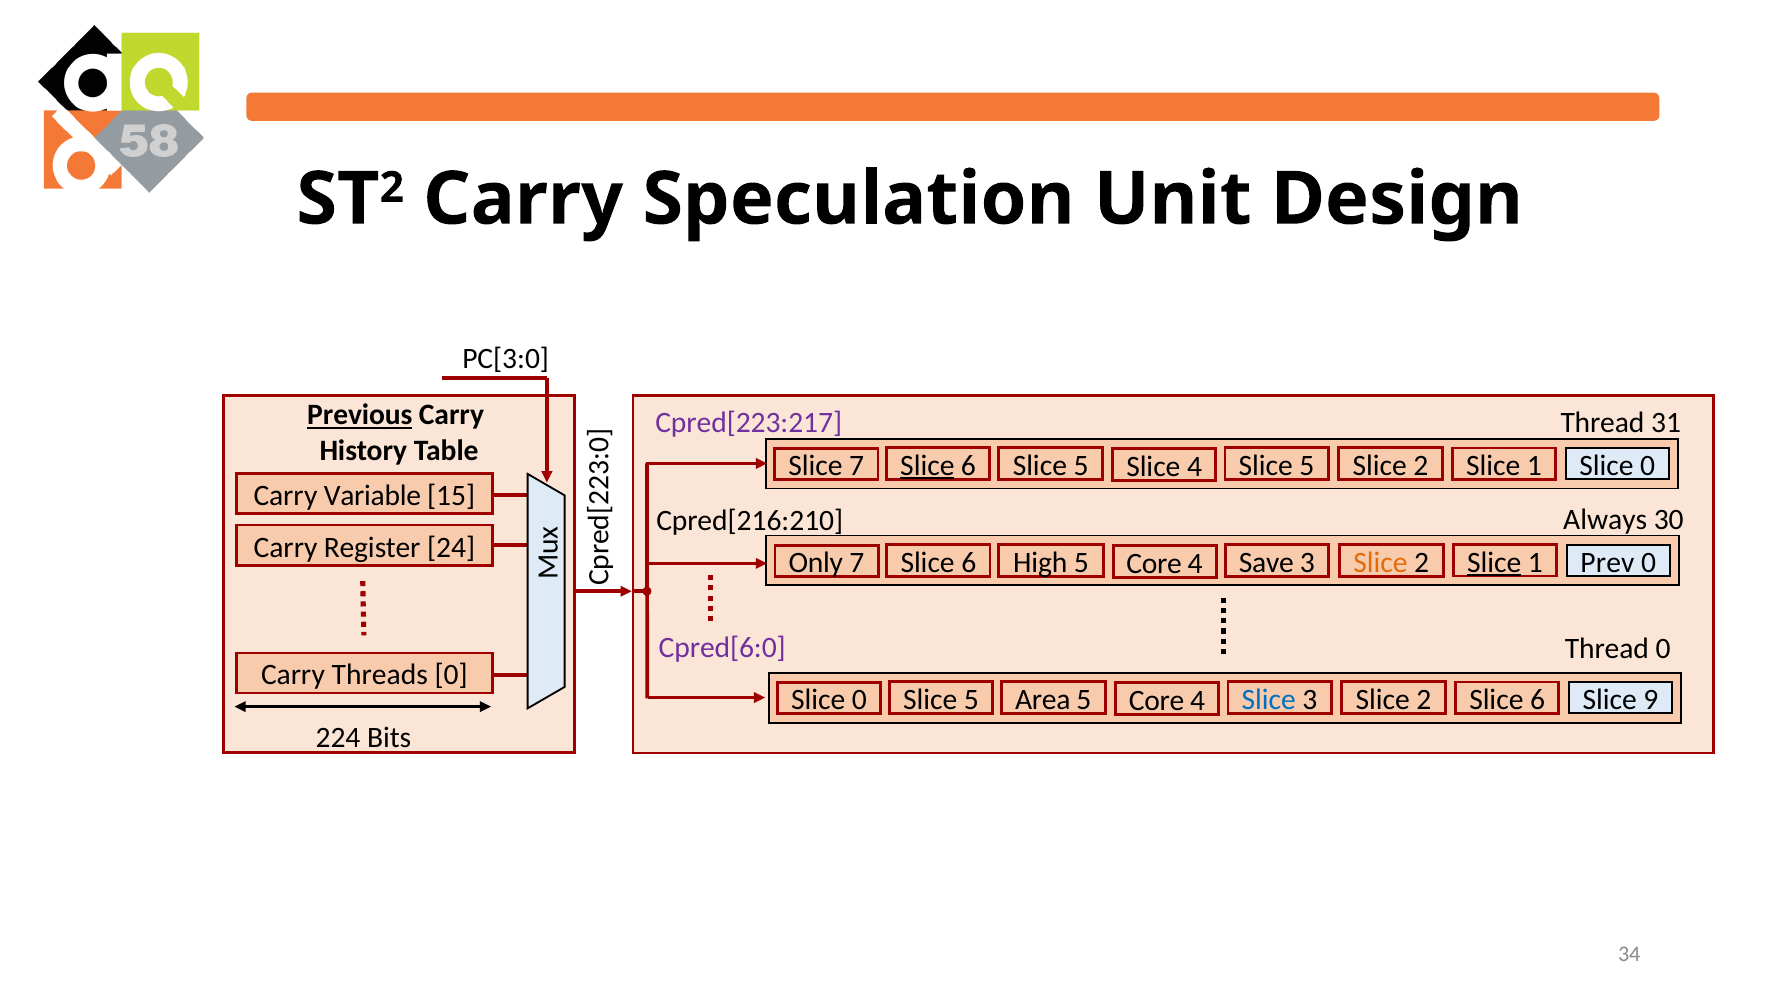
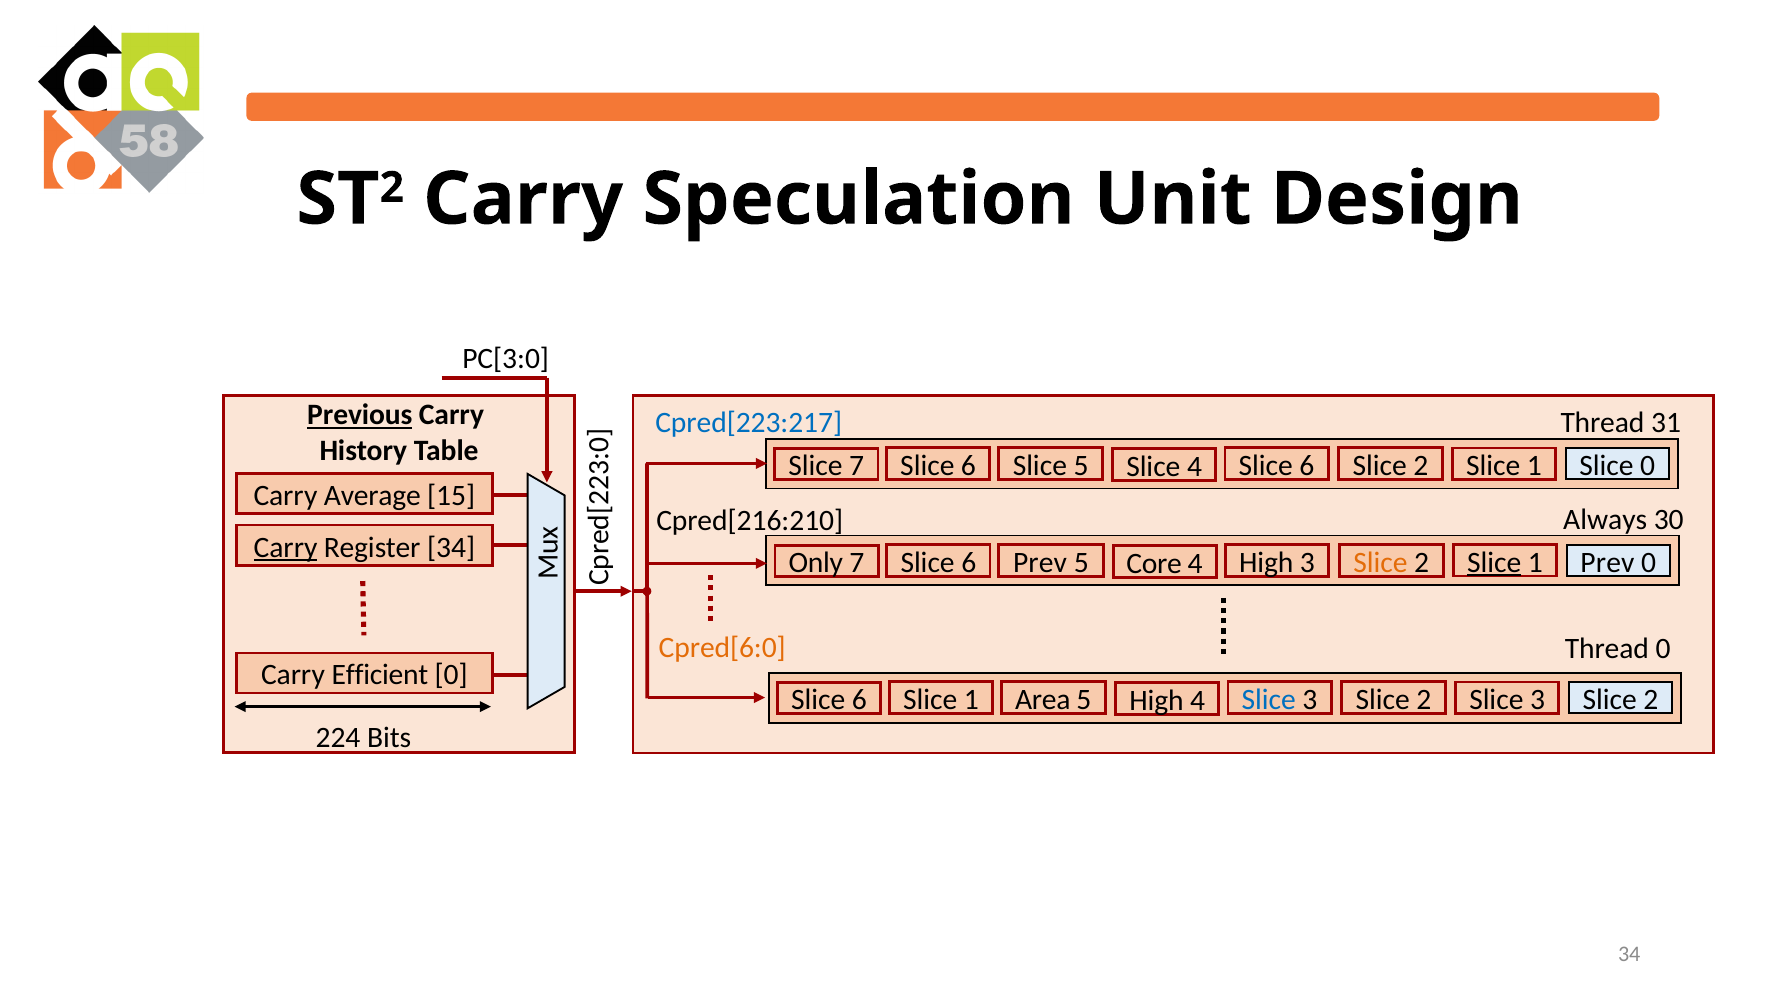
Cpred[223:217 colour: purple -> blue (749, 423)
Slice underline: present -> none (927, 466)
5: 5 -> 6 (1307, 466)
Variable: Variable -> Average (372, 496)
Carry underline: none -> present (285, 547)
Register 24: 24 -> 34 (451, 547)
High: High -> Prev (1040, 563)
Save: Save -> High (1266, 563)
Cpred[6:0 colour: purple -> orange (722, 648)
Threads: Threads -> Efficient (380, 675)
5: 5 -> 1 (971, 700)
6: 6 -> 3 (1538, 700)
9: 9 -> 2 (1651, 700)
0: 0 -> 6 (859, 700)
Core: Core -> High (1156, 701)
